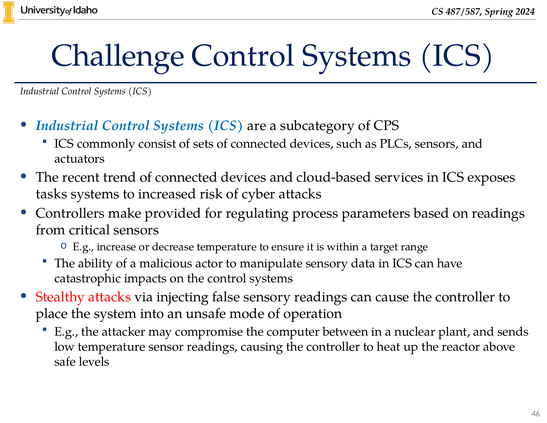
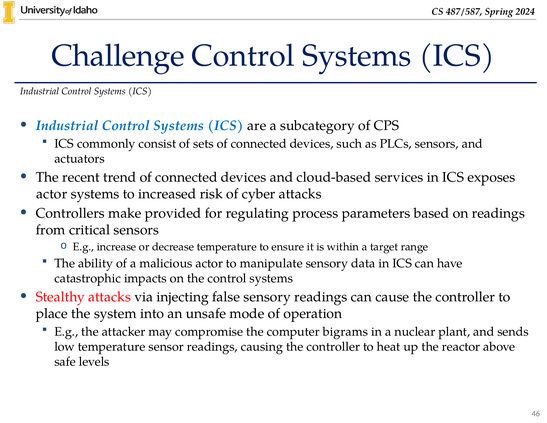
tasks: tasks -> actor (52, 194)
between: between -> bigrams (345, 332)
